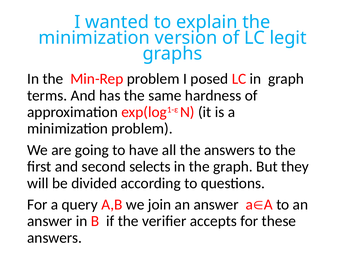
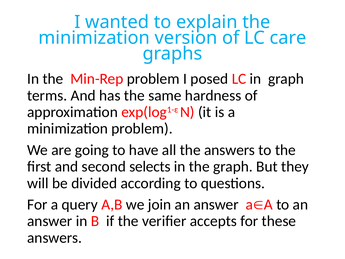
legit: legit -> care (288, 38)
